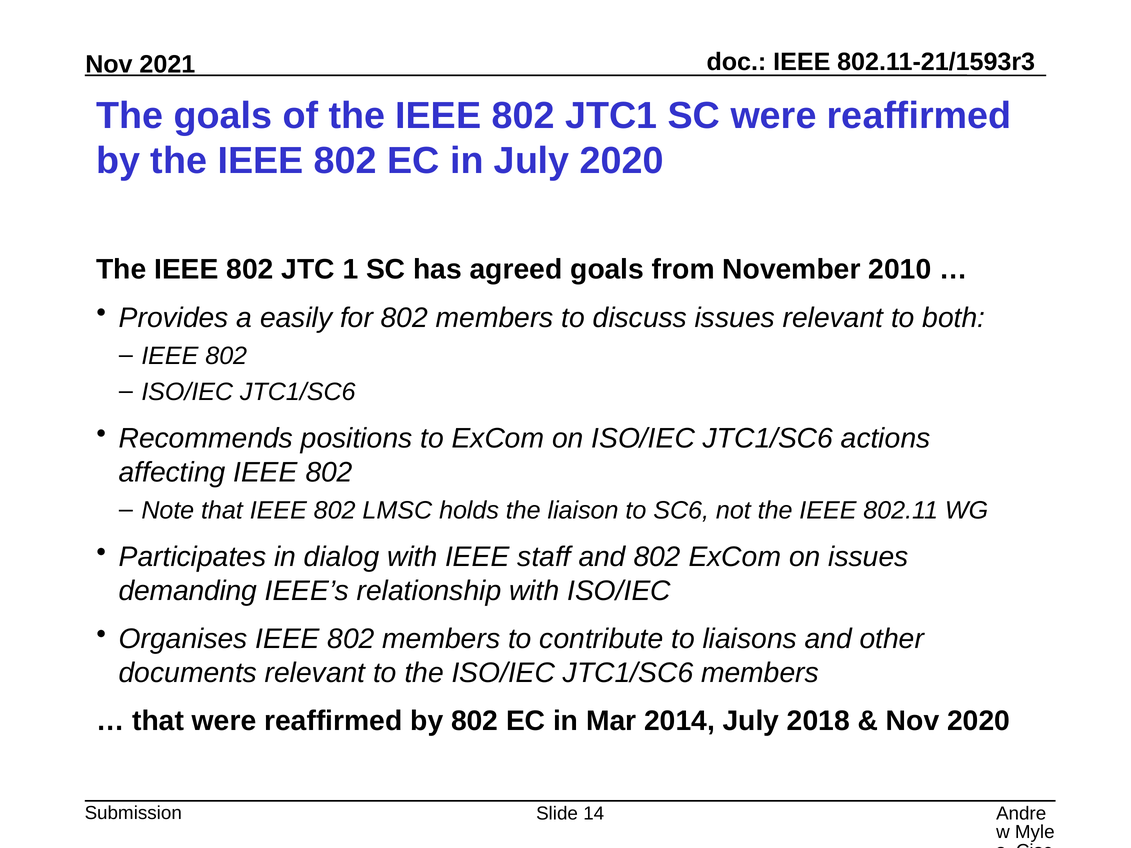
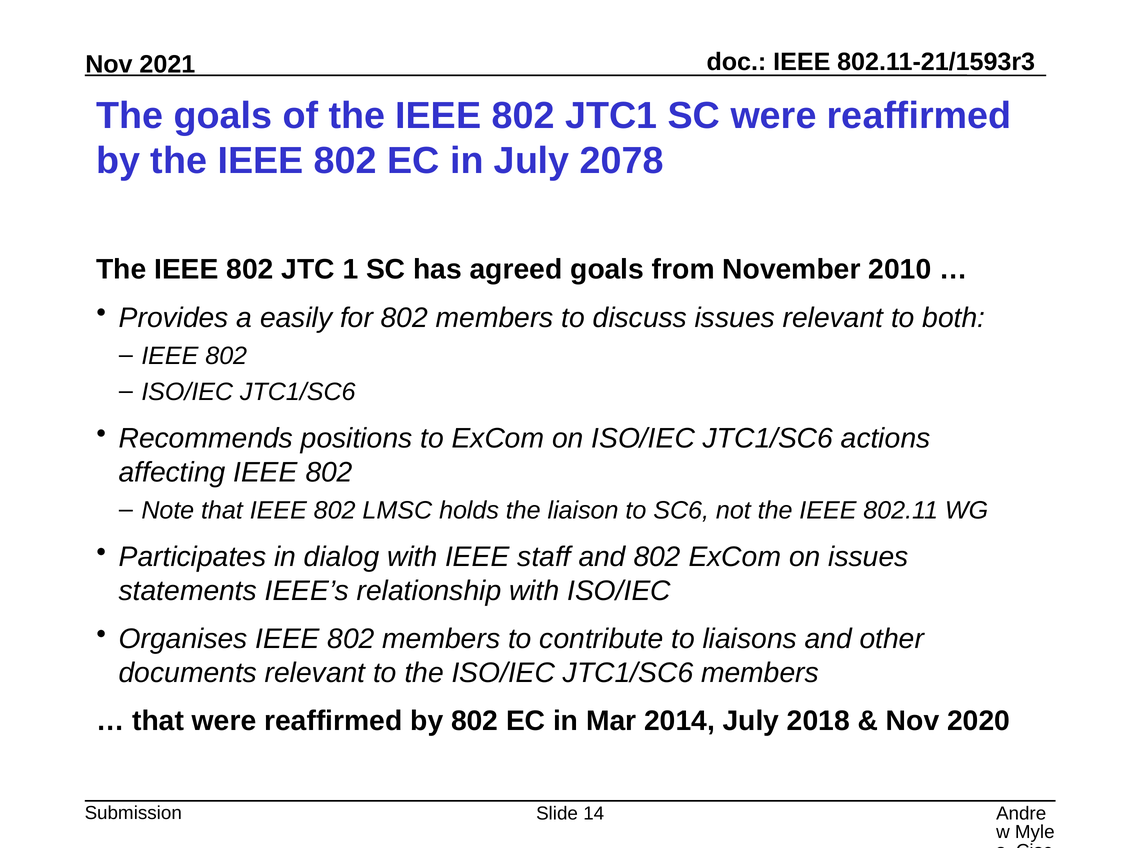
July 2020: 2020 -> 2078 (622, 161)
demanding: demanding -> statements (188, 591)
